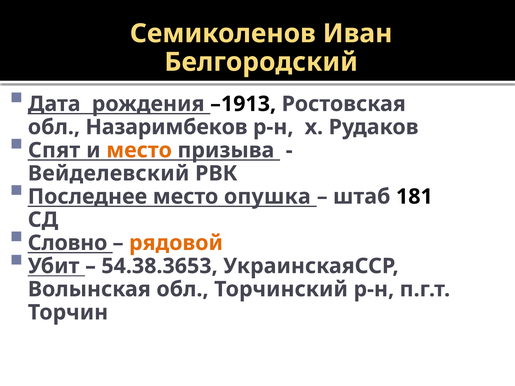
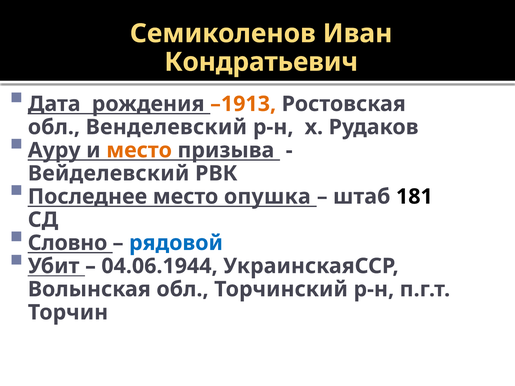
Белгородский: Белгородский -> Кондратьевич (261, 62)
–1913 colour: black -> orange (243, 104)
Назаримбеков: Назаримбеков -> Венделевский (166, 127)
Спят: Спят -> Ауру (54, 150)
рядовой colour: orange -> blue (176, 243)
54.38.3653: 54.38.3653 -> 04.06.1944 (160, 266)
